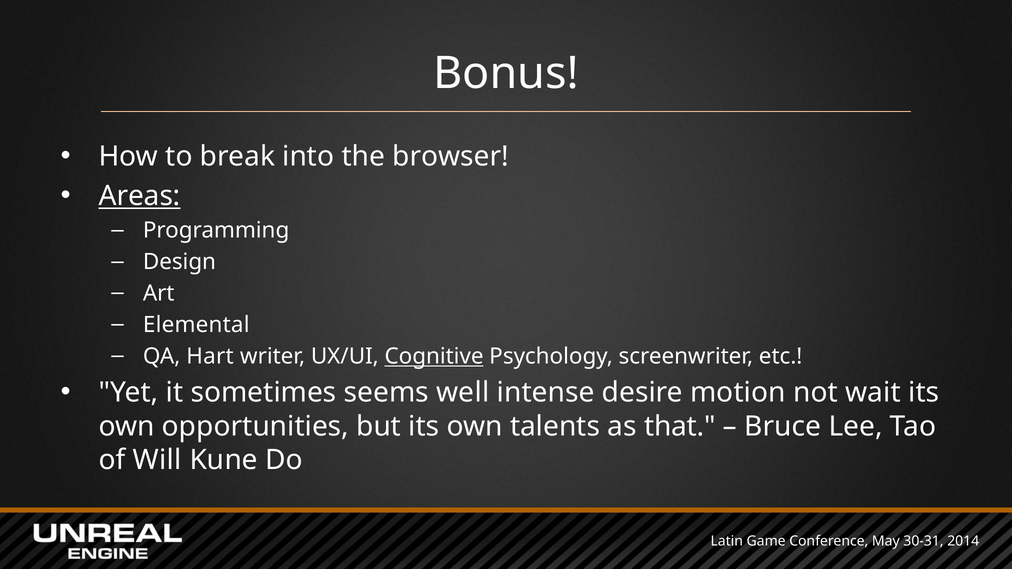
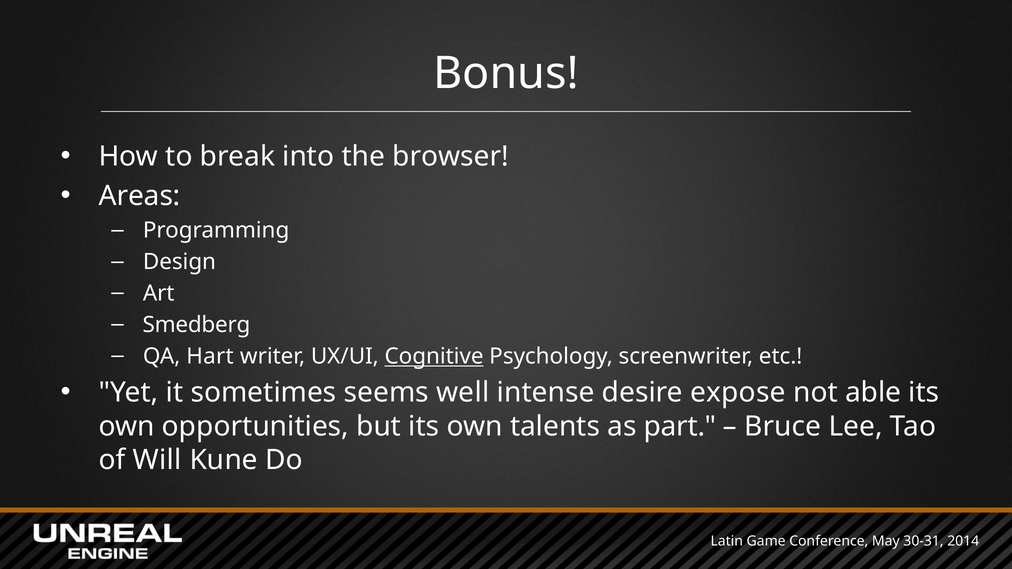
Areas underline: present -> none (140, 196)
Elemental: Elemental -> Smedberg (196, 325)
motion: motion -> expose (738, 393)
wait: wait -> able (873, 393)
that: that -> part (680, 427)
